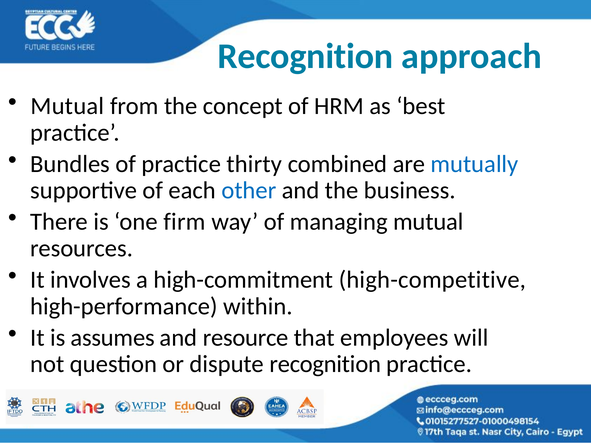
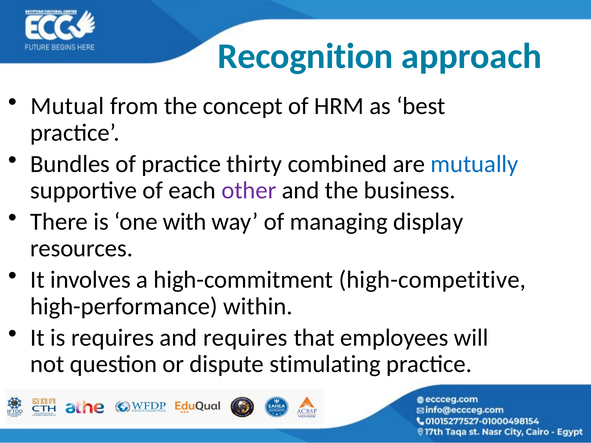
other colour: blue -> purple (249, 191)
firm: firm -> with (185, 222)
managing mutual: mutual -> display (428, 222)
is assumes: assumes -> requires (112, 338)
and resource: resource -> requires (245, 338)
dispute recognition: recognition -> stimulating (325, 364)
